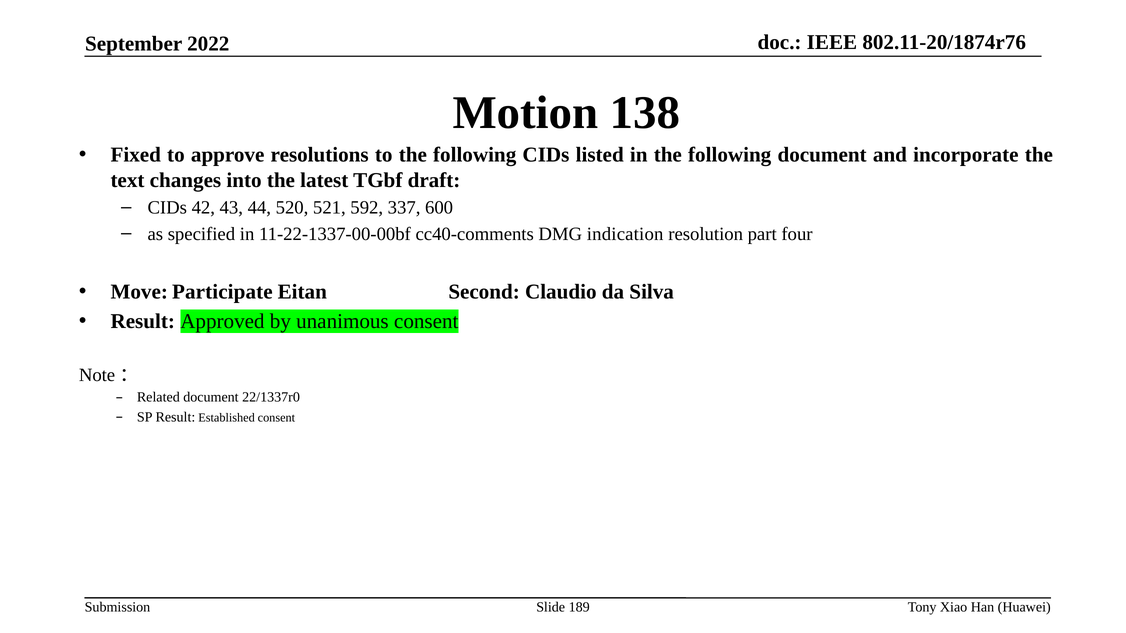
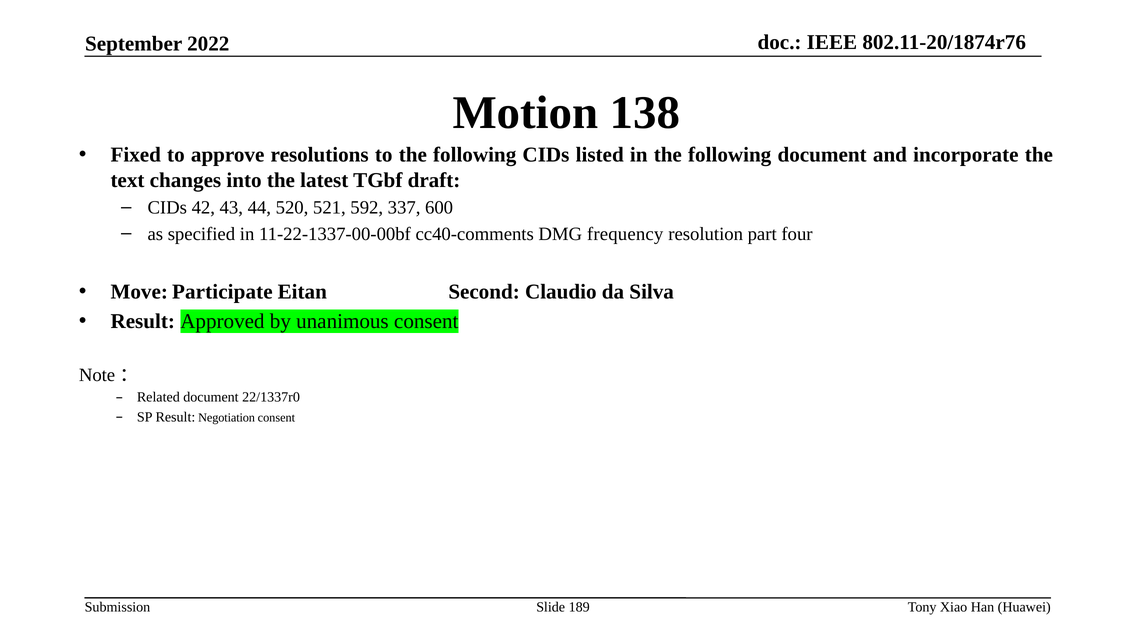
indication: indication -> frequency (625, 234)
Established: Established -> Negotiation (227, 418)
